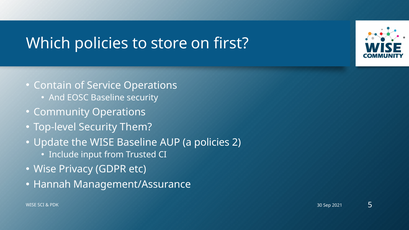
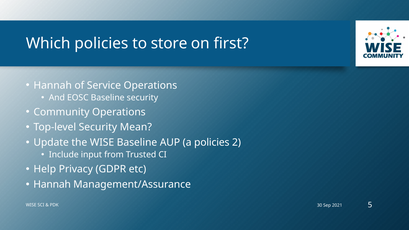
Contain: Contain -> Hannah (53, 85)
Them: Them -> Mean (136, 127)
Wise: Wise -> Help (45, 169)
